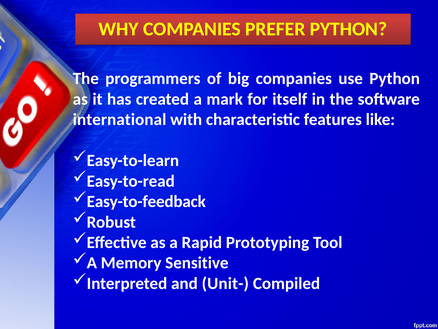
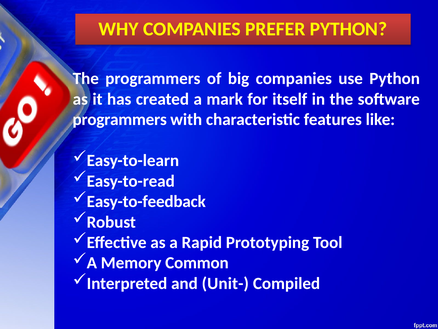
international: international -> programmers (120, 119)
Sensitive: Sensitive -> Common (197, 263)
